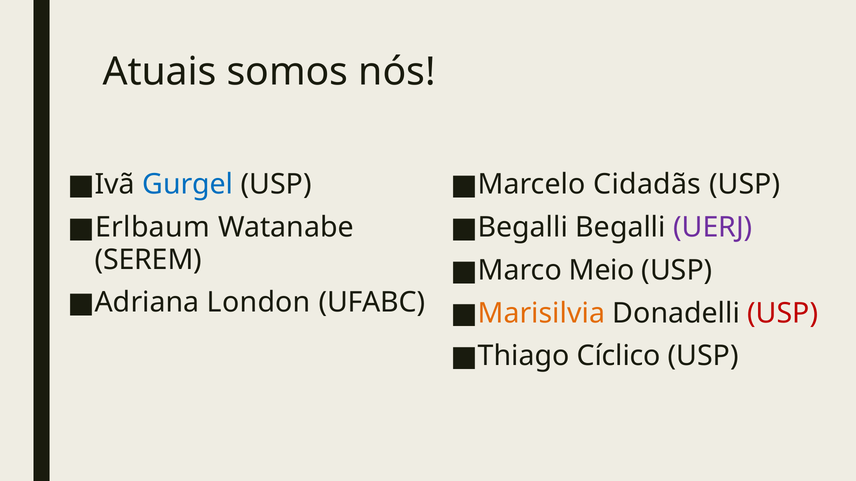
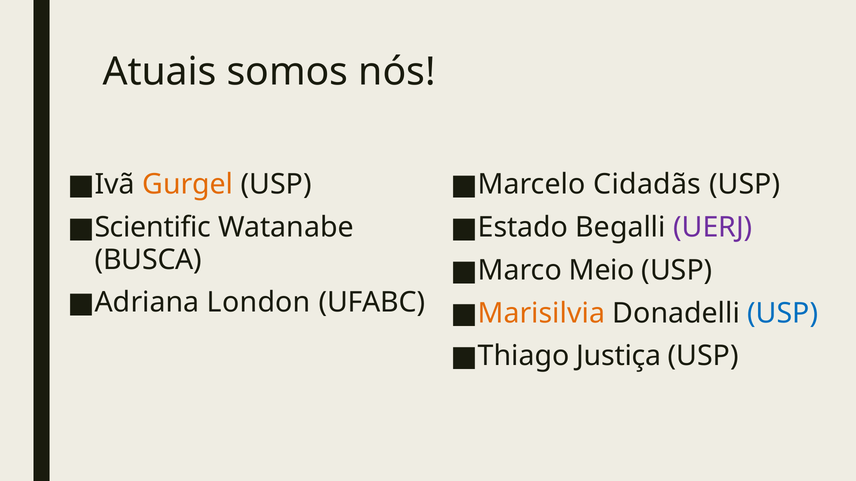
Gurgel colour: blue -> orange (188, 185)
Erlbaum: Erlbaum -> Scientific (153, 228)
Begalli: Begalli -> Estado (523, 228)
SEREM: SEREM -> BUSCA (148, 260)
USP colour: red -> blue (783, 314)
Cíclico: Cíclico -> Justiça (619, 356)
